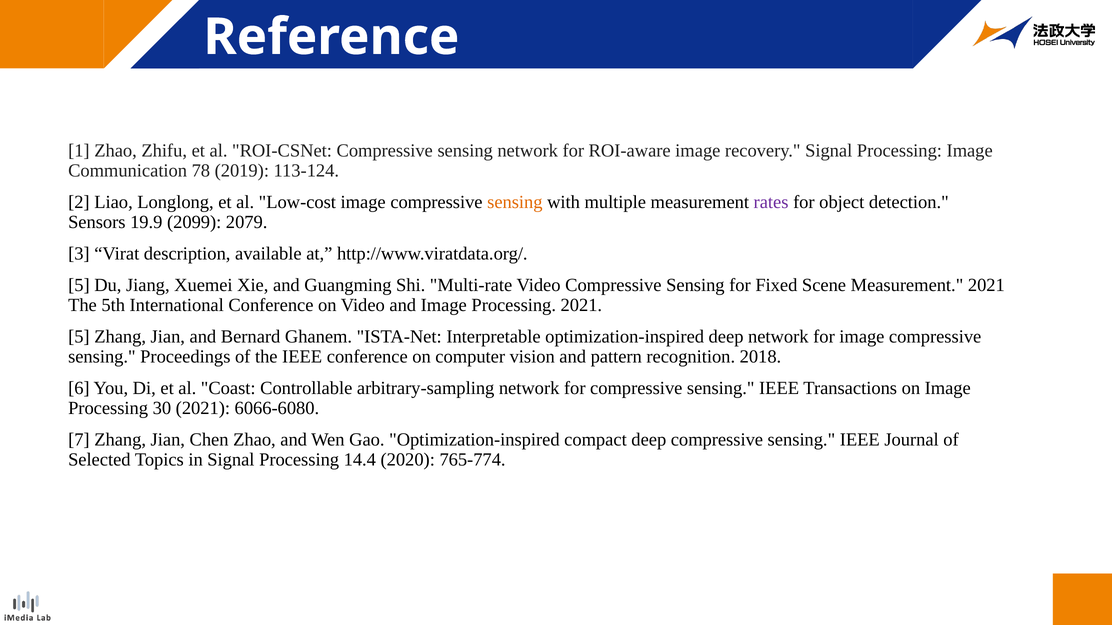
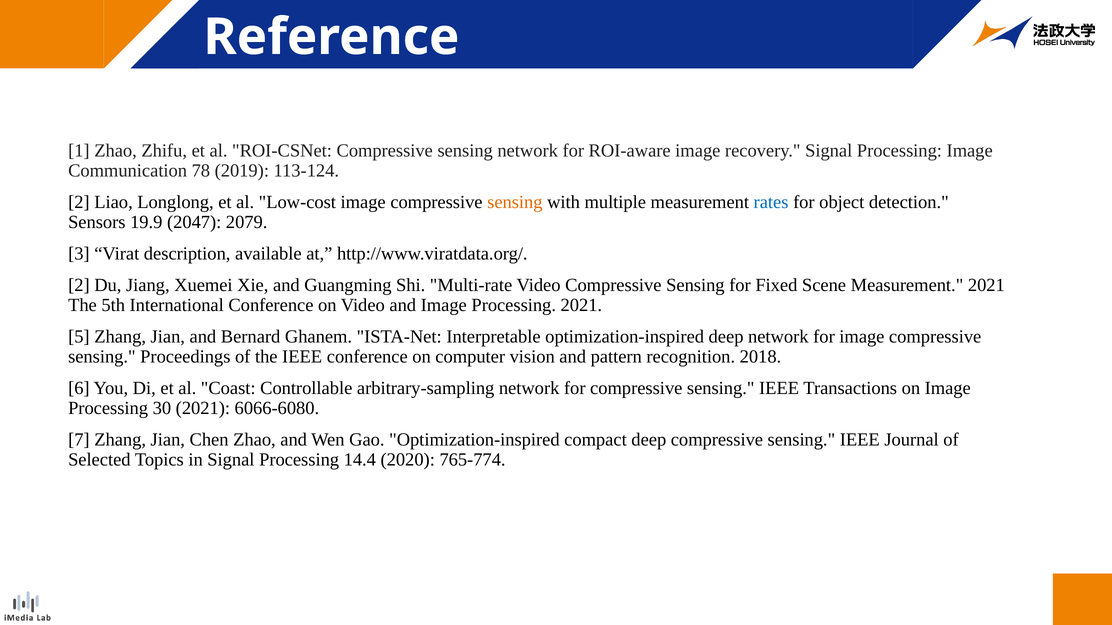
rates colour: purple -> blue (771, 202)
2099: 2099 -> 2047 (194, 222)
5: 5 -> 2 (79, 285)
